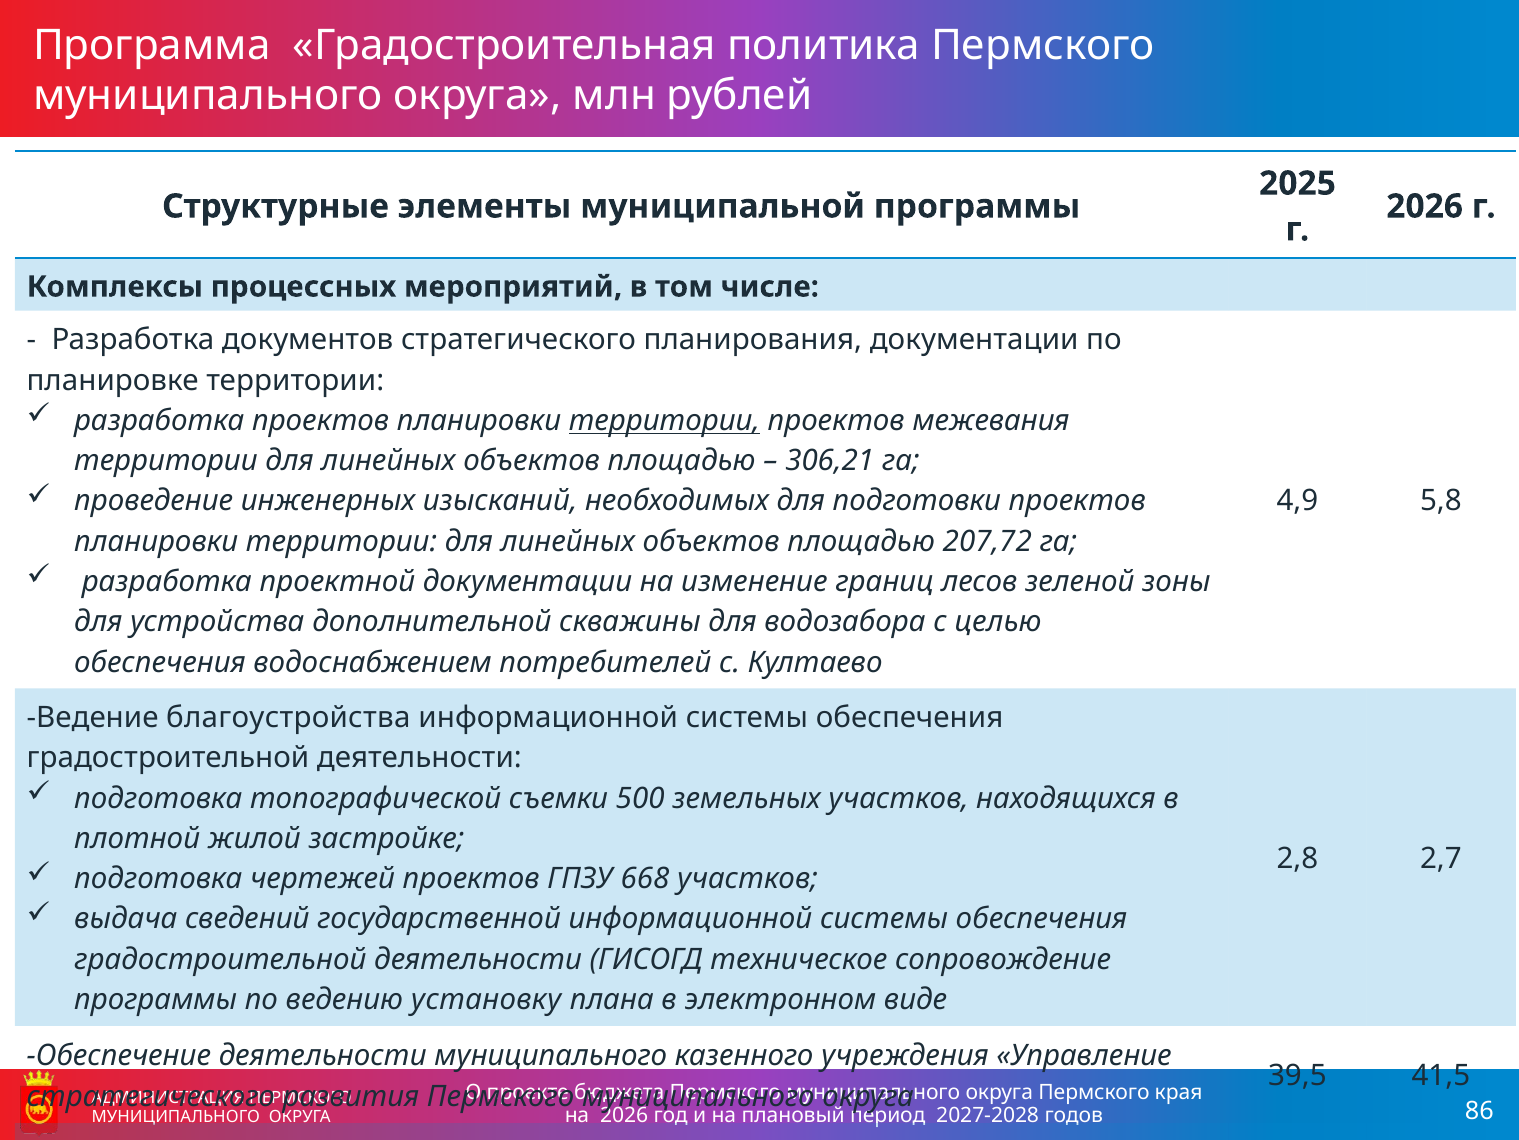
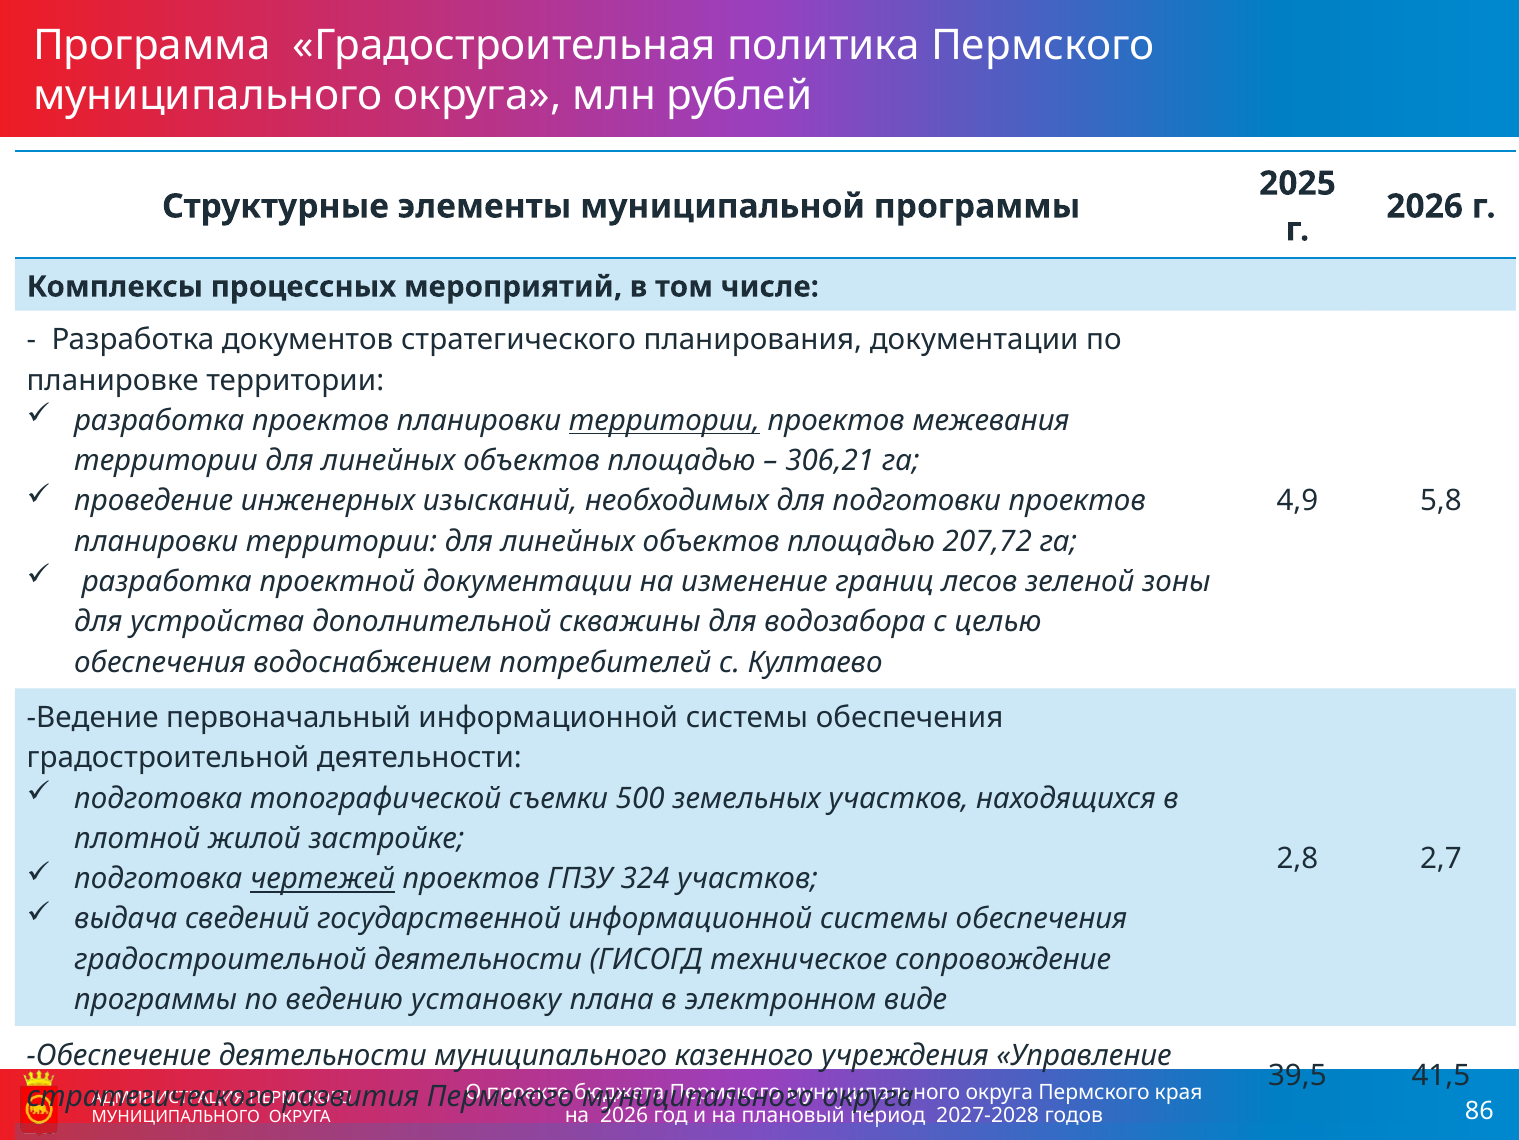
благоустройства: благоустройства -> первоначальный (289, 717)
чертежей underline: none -> present (323, 878)
668: 668 -> 324 (645, 878)
